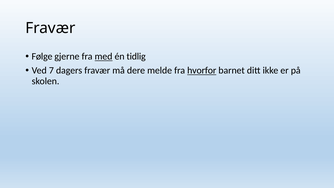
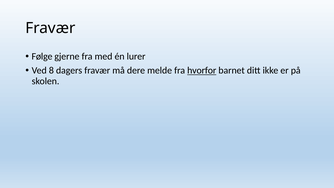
med underline: present -> none (104, 56)
tidlig: tidlig -> lurer (136, 56)
7: 7 -> 8 (51, 70)
